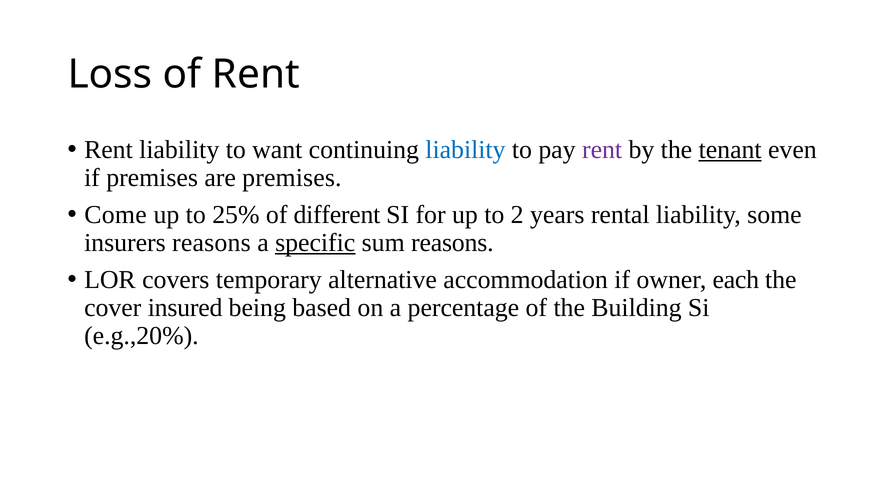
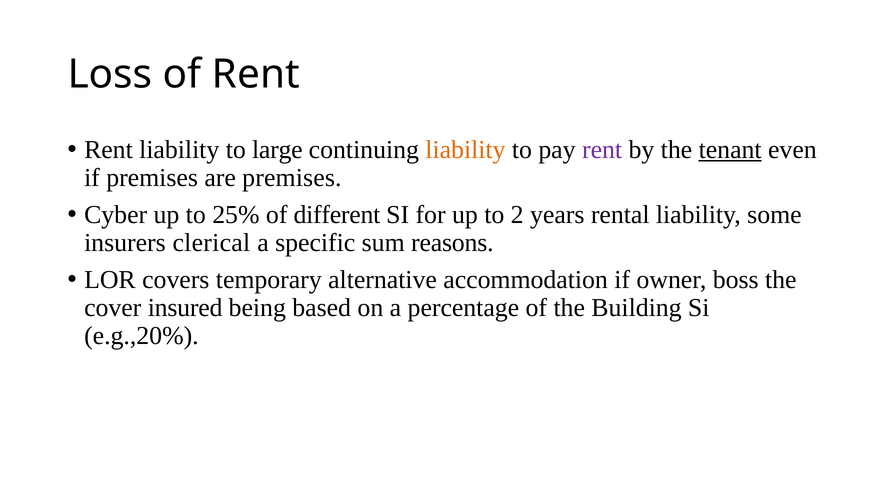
want: want -> large (277, 150)
liability colour: blue -> orange (465, 150)
Come: Come -> Cyber (116, 215)
insurers reasons: reasons -> clerical (211, 243)
specific underline: present -> none (315, 243)
each: each -> boss (736, 280)
